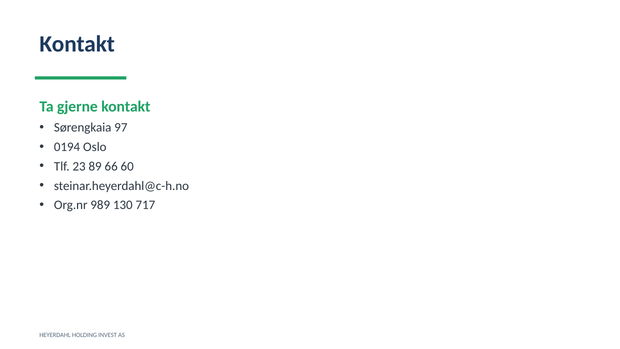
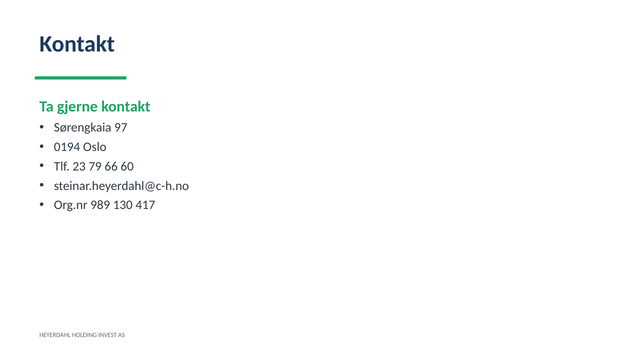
89: 89 -> 79 (95, 166)
717: 717 -> 417 (145, 205)
